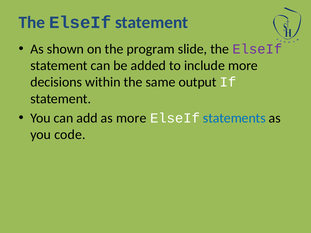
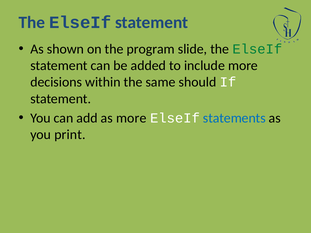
ElseIf colour: purple -> green (257, 49)
output: output -> should (197, 82)
code: code -> print (70, 135)
